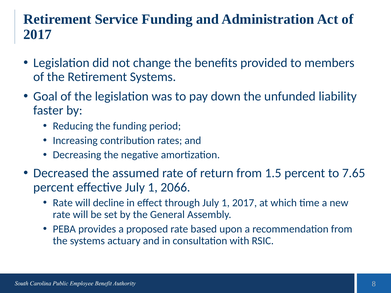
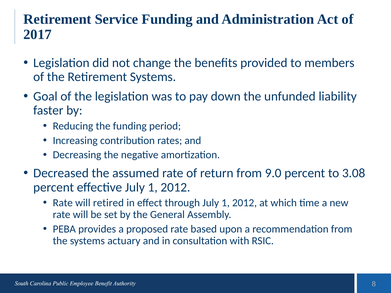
1.5: 1.5 -> 9.0 (273, 173)
7.65: 7.65 -> 3.08 (354, 173)
effective July 1 2066: 2066 -> 2012 (175, 187)
decline: decline -> retired (108, 203)
through July 1 2017: 2017 -> 2012 (245, 203)
